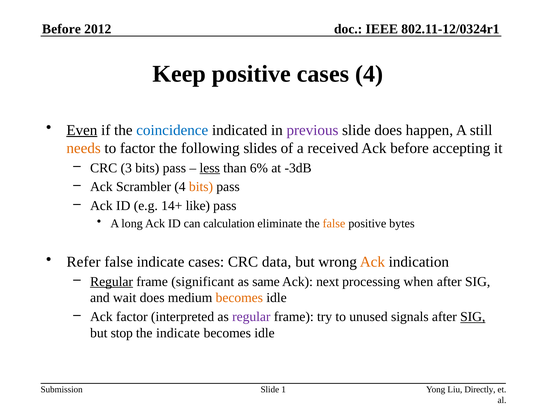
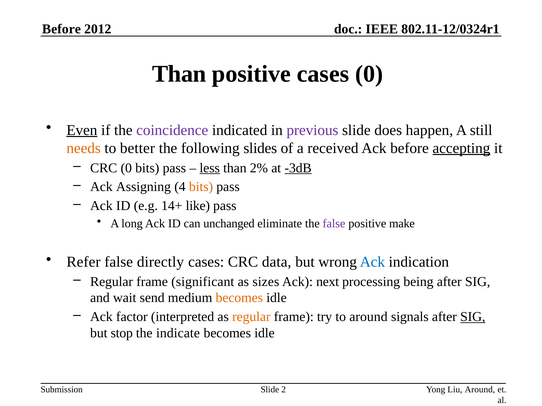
Keep: Keep -> Than (179, 74)
cases 4: 4 -> 0 (369, 74)
coincidence colour: blue -> purple (172, 130)
to factor: factor -> better (137, 148)
accepting underline: none -> present (461, 148)
CRC 3: 3 -> 0 (126, 168)
6%: 6% -> 2% (259, 168)
-3dB underline: none -> present (298, 168)
Scrambler: Scrambler -> Assigning (144, 187)
calculation: calculation -> unchanged (229, 224)
false colour: orange -> purple (334, 224)
bytes: bytes -> make (402, 224)
false indicate: indicate -> directly (160, 262)
Ack colour: orange -> blue (372, 262)
Regular underline: present -> none (112, 282)
same: same -> sizes (266, 282)
when: when -> being (418, 282)
wait does: does -> send (152, 298)
regular colour: purple -> orange (251, 317)
to unused: unused -> around (368, 317)
1: 1 -> 2 (284, 390)
Liu Directly: Directly -> Around (480, 390)
